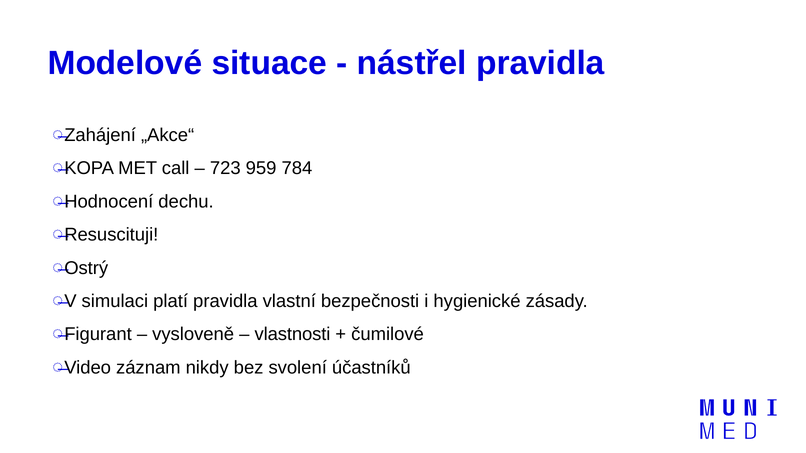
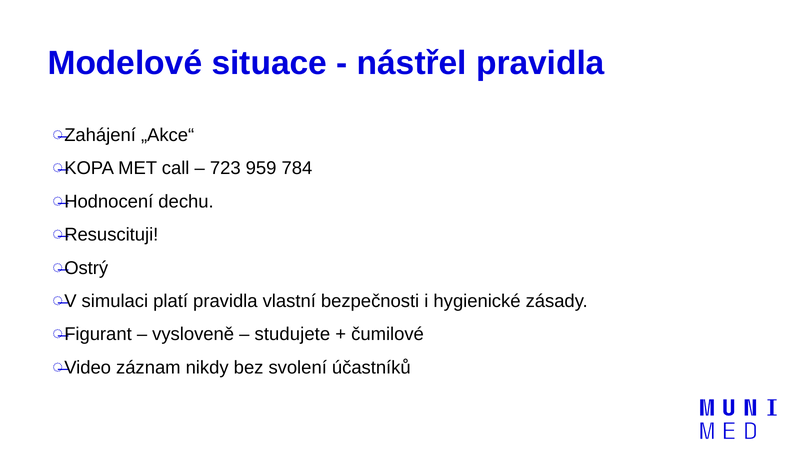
vlastnosti: vlastnosti -> studujete (292, 335)
